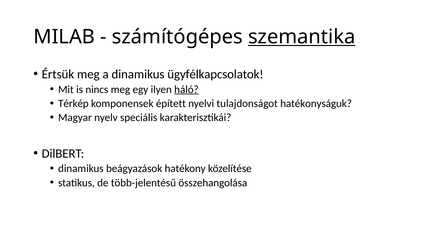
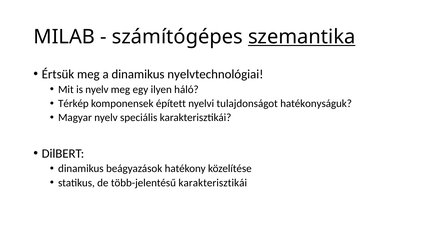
ügyfélkapcsolatok: ügyfélkapcsolatok -> nyelvtechnológiai (215, 74)
is nincs: nincs -> nyelv (97, 89)
háló underline: present -> none (186, 89)
több-jelentésű összehangolása: összehangolása -> karakterisztikái (213, 183)
